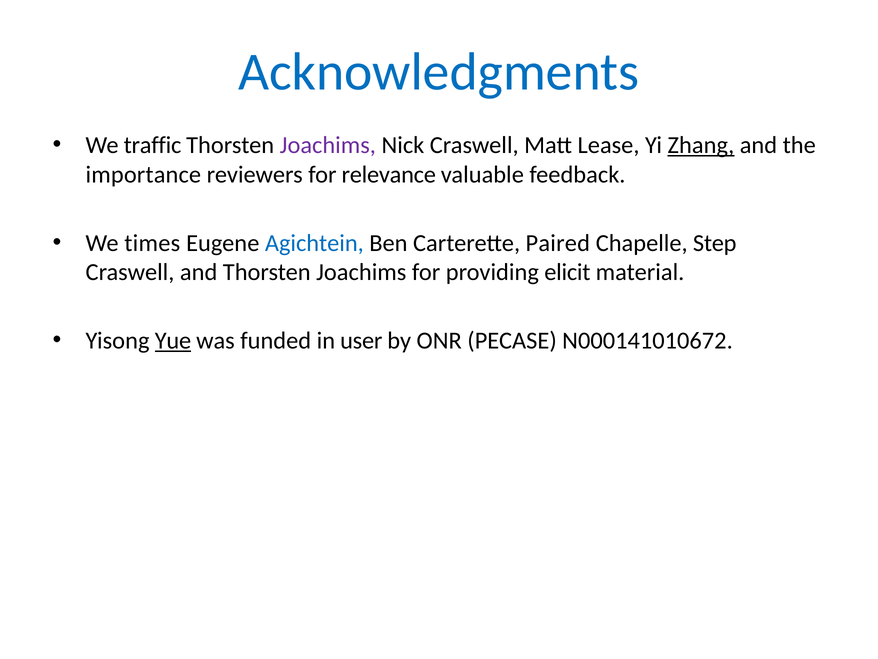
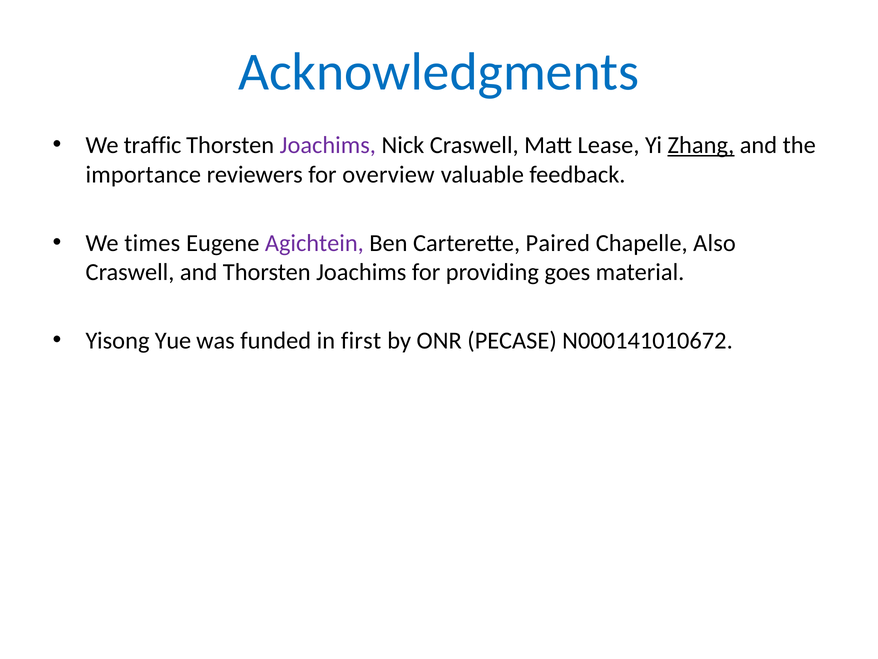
relevance: relevance -> overview (388, 174)
Agichtein colour: blue -> purple (314, 243)
Step: Step -> Also (715, 243)
elicit: elicit -> goes (567, 272)
Yue underline: present -> none (173, 341)
user: user -> first (361, 341)
